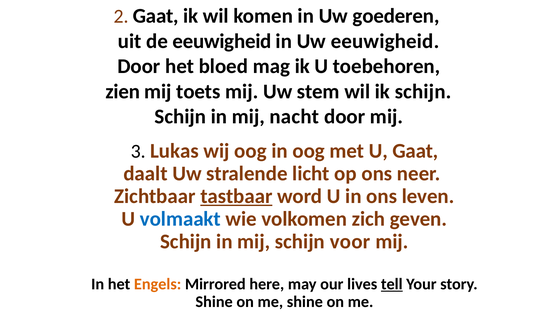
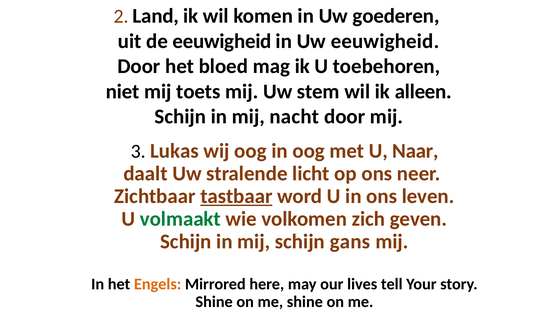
2 Gaat: Gaat -> Land (156, 16)
zien: zien -> niet (123, 91)
ik schijn: schijn -> alleen (423, 91)
U Gaat: Gaat -> Naar (415, 151)
volmaakt colour: blue -> green (180, 219)
voor: voor -> gans (350, 241)
tell underline: present -> none (392, 284)
